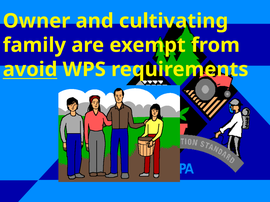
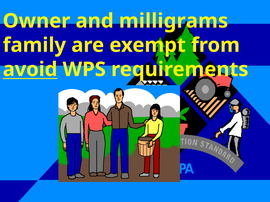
cultivating: cultivating -> milligrams (174, 21)
